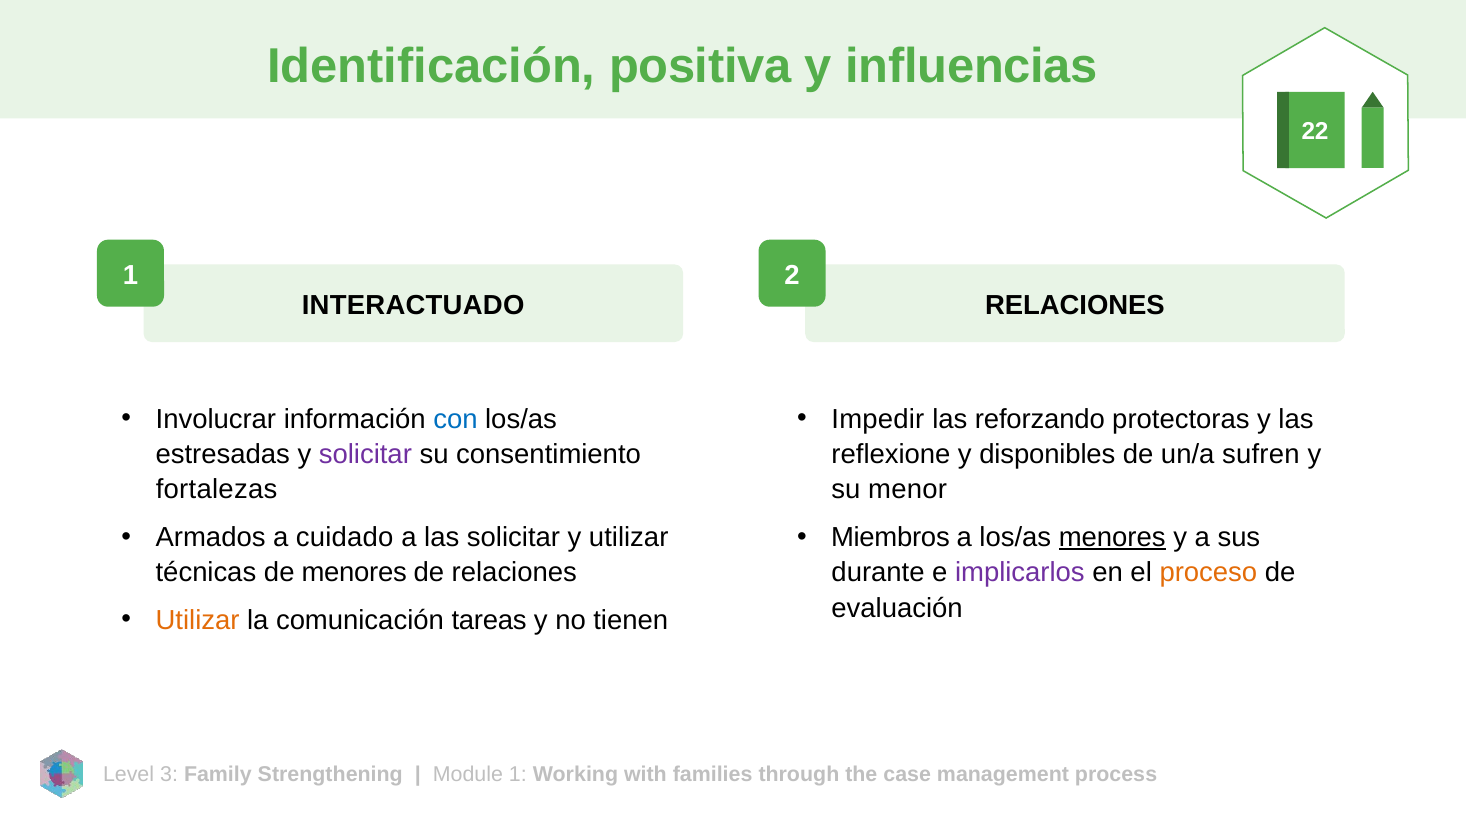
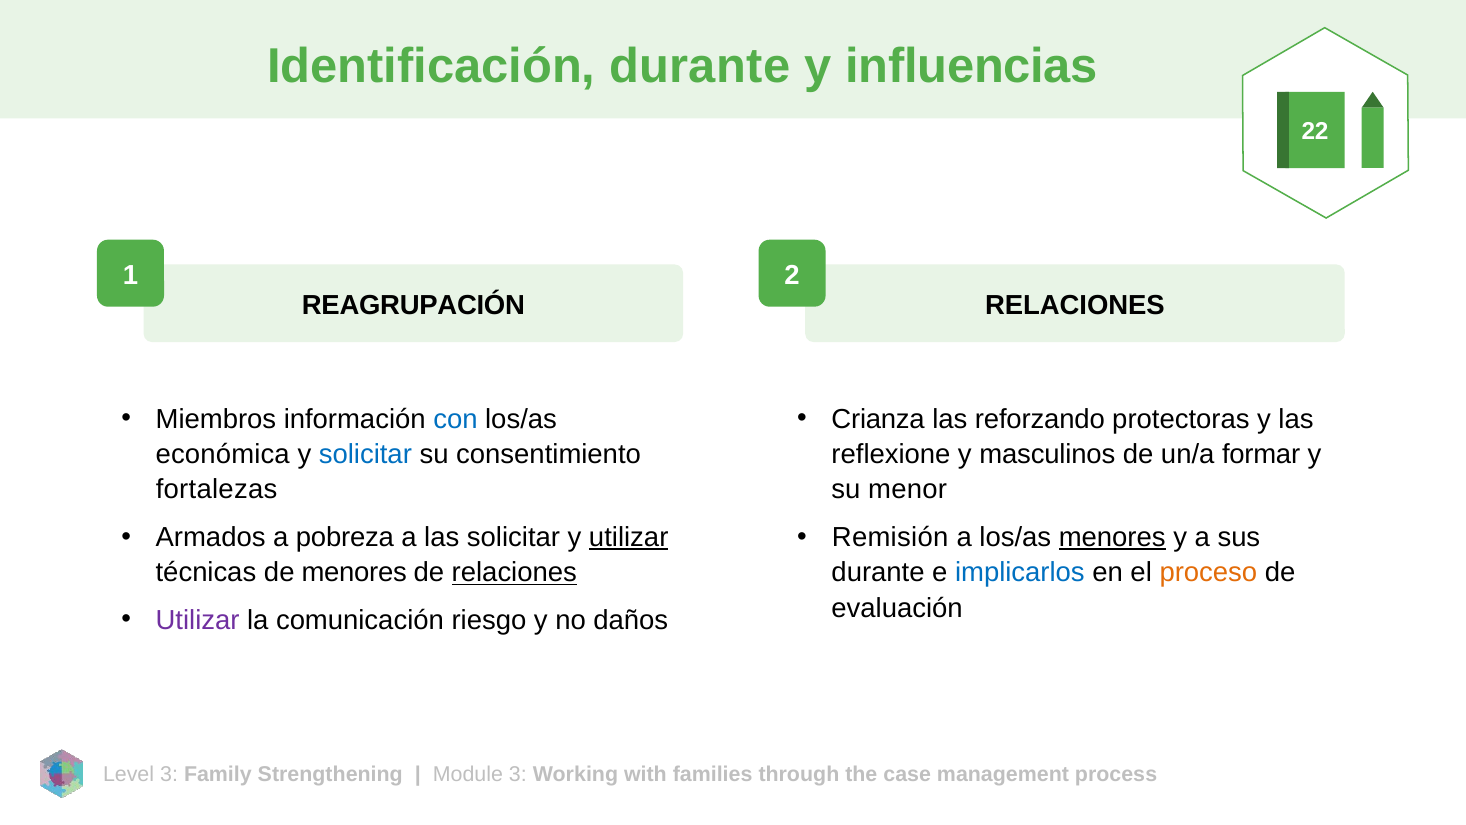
Identificación positiva: positiva -> durante (700, 66)
INTERACTUADO: INTERACTUADO -> REAGRUPACIÓN (413, 305)
Involucrar: Involucrar -> Miembros (216, 419)
Impedir: Impedir -> Crianza (878, 419)
estresadas: estresadas -> económica (223, 454)
solicitar colour: purple -> blue (365, 454)
disponibles: disponibles -> masculinos (1047, 454)
sufren: sufren -> formar (1261, 454)
cuidado: cuidado -> pobreza (345, 537)
utilizar underline: none -> present (629, 537)
Miembros: Miembros -> Remisión (890, 537)
relaciones underline: none -> present (514, 572)
implicarlos colour: purple -> blue (1020, 572)
Utilizar colour: orange -> purple (198, 620)
tareas: tareas -> riesgo (489, 620)
tienen: tienen -> daños (631, 620)
1: 1 -> 3 (518, 775)
